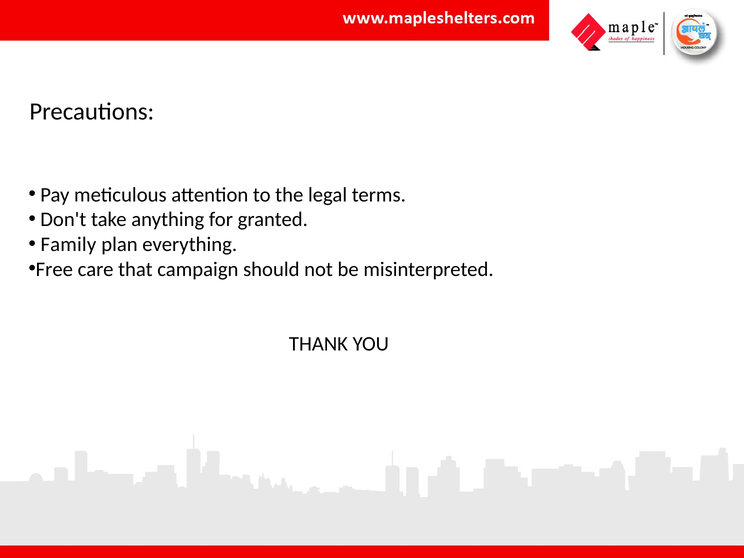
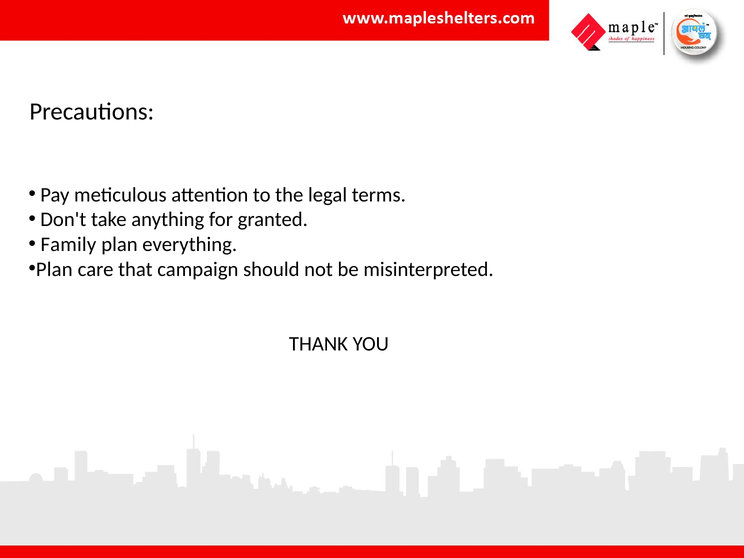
Free: Free -> Plan (54, 269)
